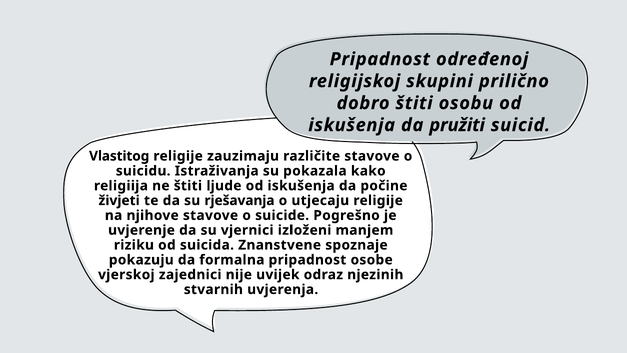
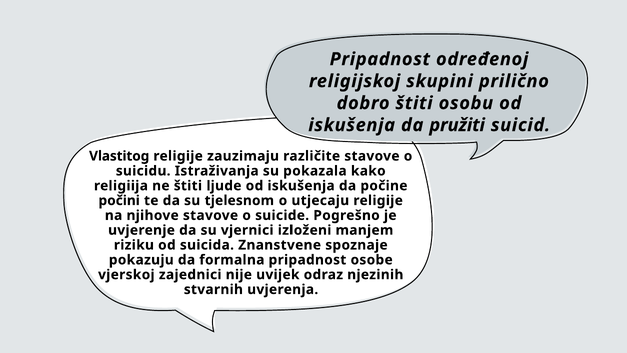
živjeti: živjeti -> počini (119, 200)
rješavanja: rješavanja -> tjelesnom (239, 200)
